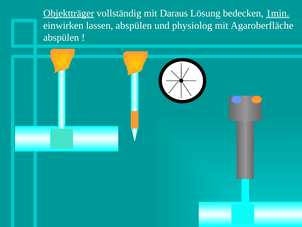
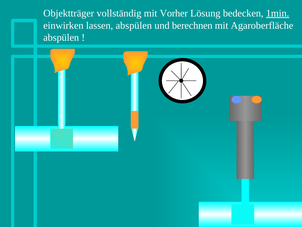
Objektträger underline: present -> none (69, 13)
Daraus: Daraus -> Vorher (174, 13)
physiolog: physiolog -> berechnen (192, 25)
